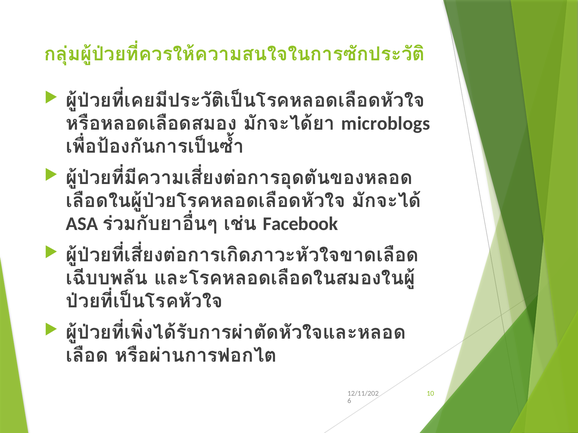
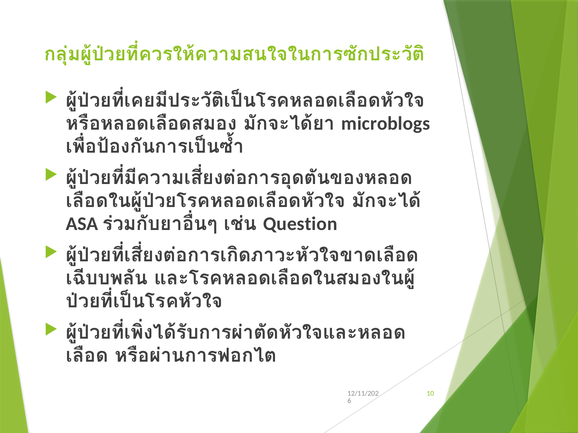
Facebook: Facebook -> Question (300, 224)
